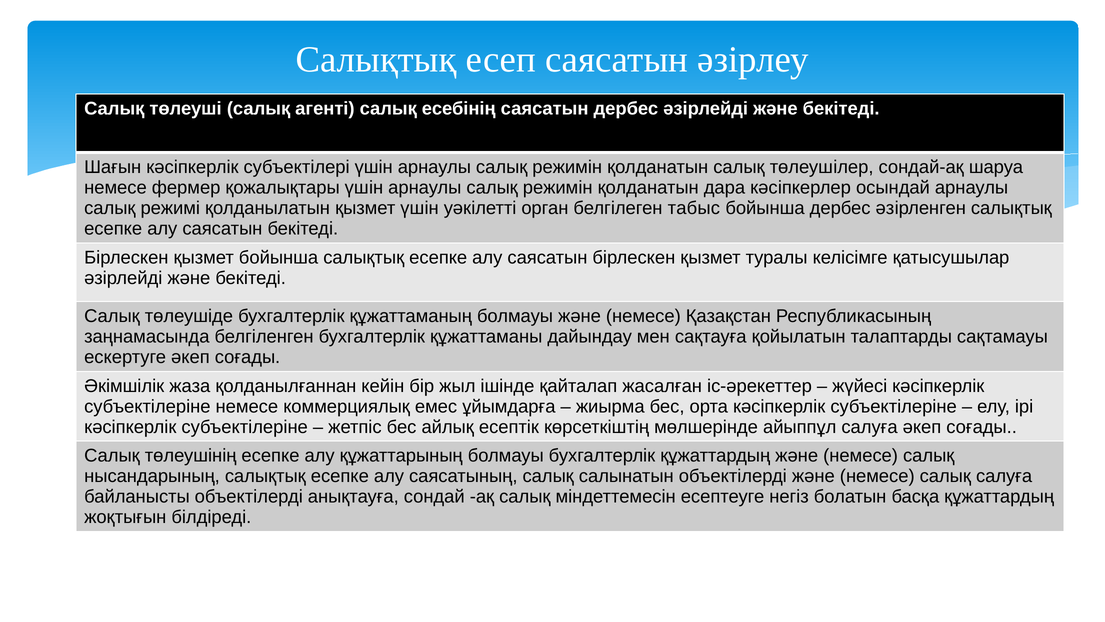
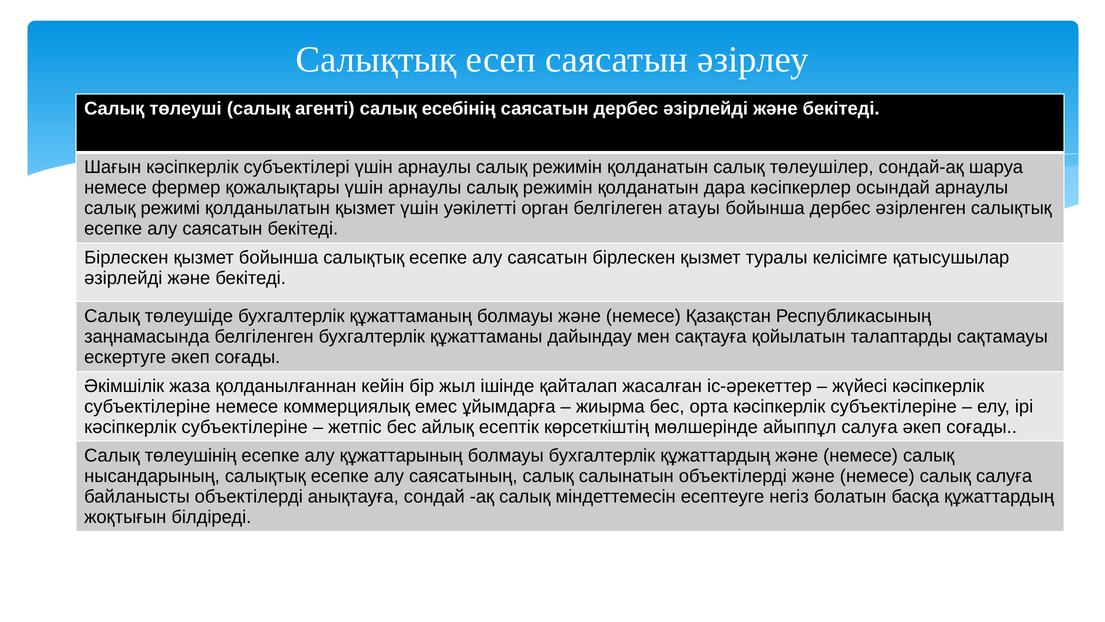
табыс: табыс -> атауы (694, 208)
